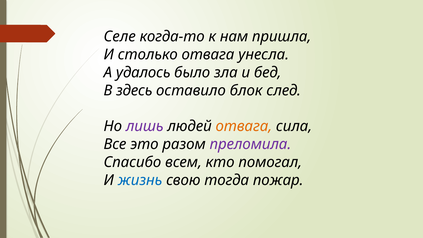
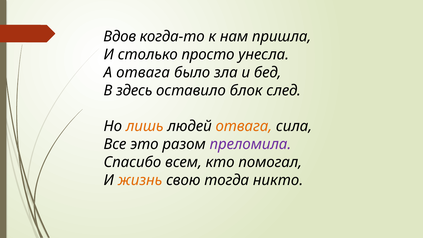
Селе: Селе -> Вдов (120, 36)
столько отвага: отвага -> просто (208, 54)
А удалось: удалось -> отвага (143, 72)
лишь colour: purple -> orange (145, 126)
жизнь colour: blue -> orange (140, 180)
пожар: пожар -> никто (278, 180)
